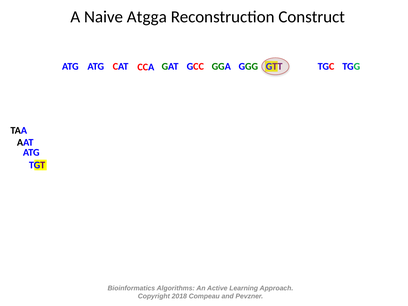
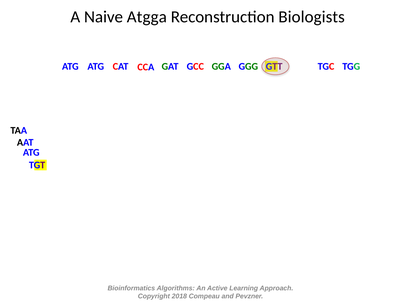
Construct: Construct -> Biologists (312, 17)
